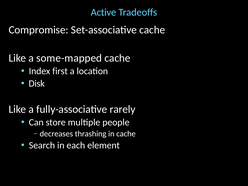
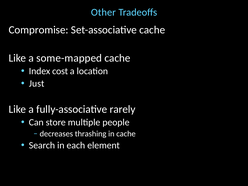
Active: Active -> Other (103, 12)
first: first -> cost (60, 71)
Disk: Disk -> Just (37, 84)
